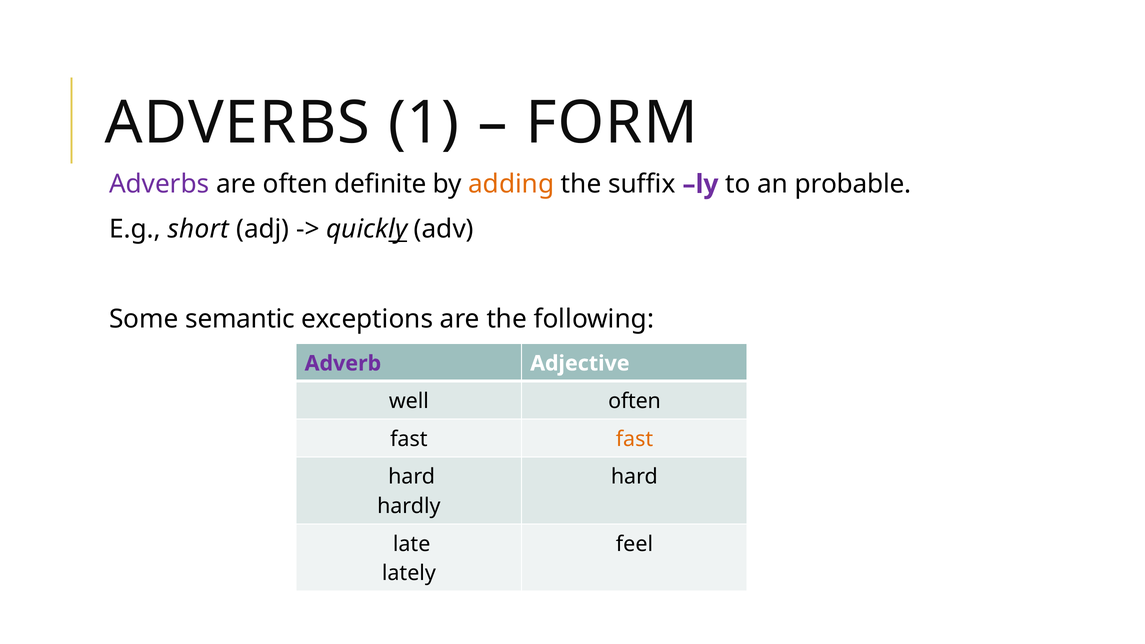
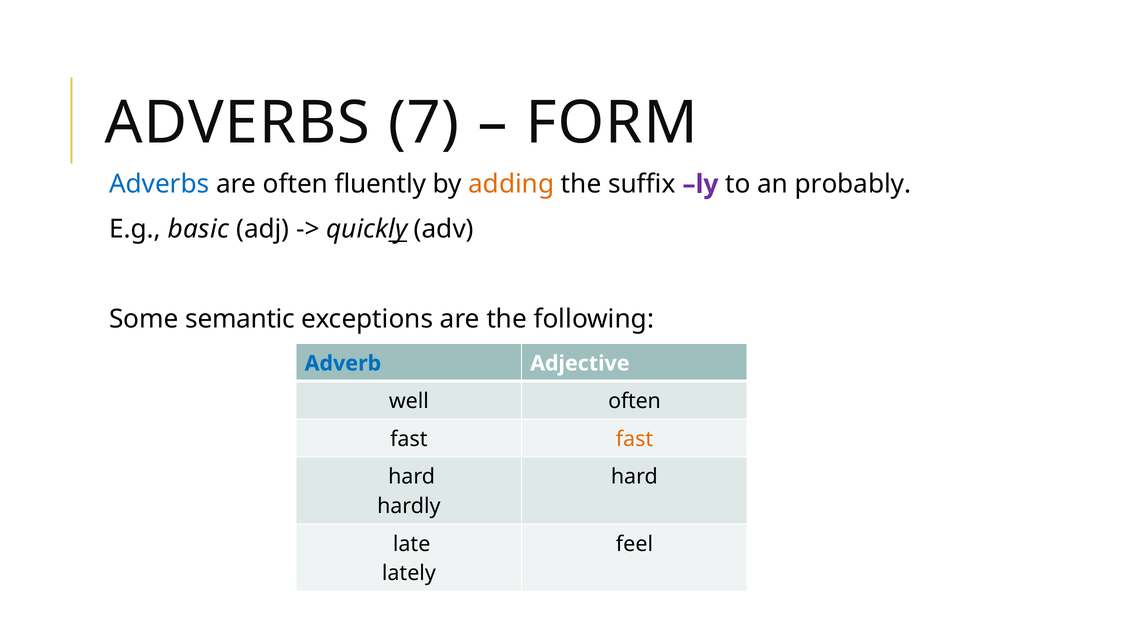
1: 1 -> 7 (424, 123)
Adverbs colour: purple -> blue (159, 184)
definite: definite -> fluently (380, 184)
probable: probable -> probably (853, 184)
short: short -> basic (198, 229)
Adverb colour: purple -> blue (343, 363)
